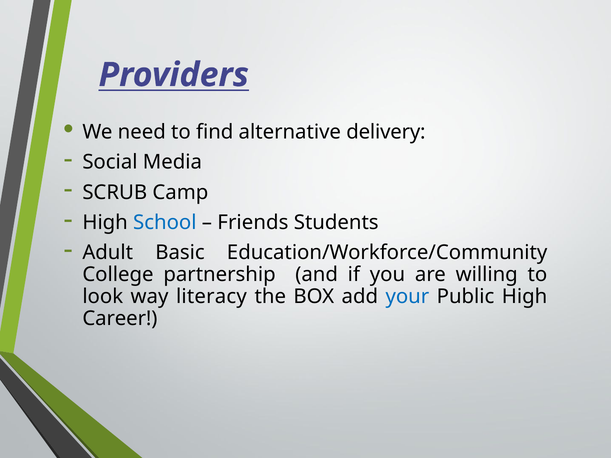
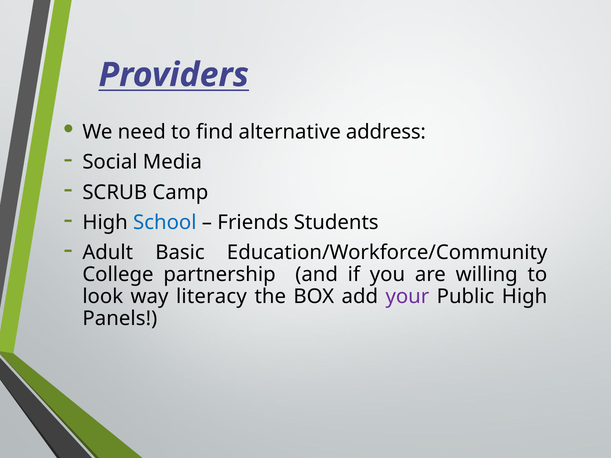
delivery: delivery -> address (386, 132)
your colour: blue -> purple (407, 297)
Career: Career -> Panels (120, 319)
